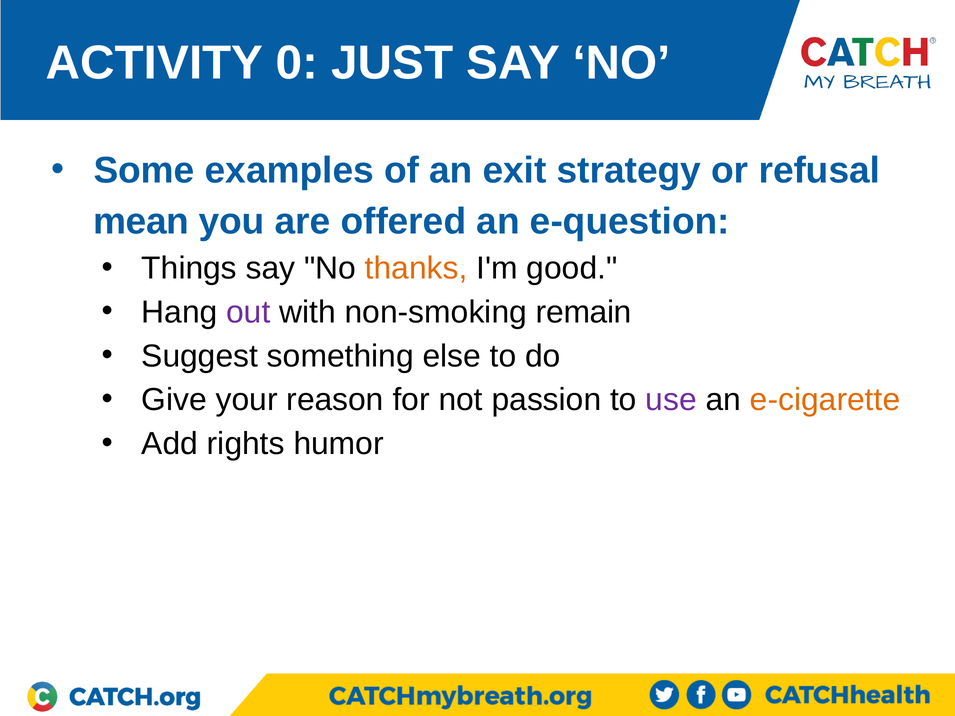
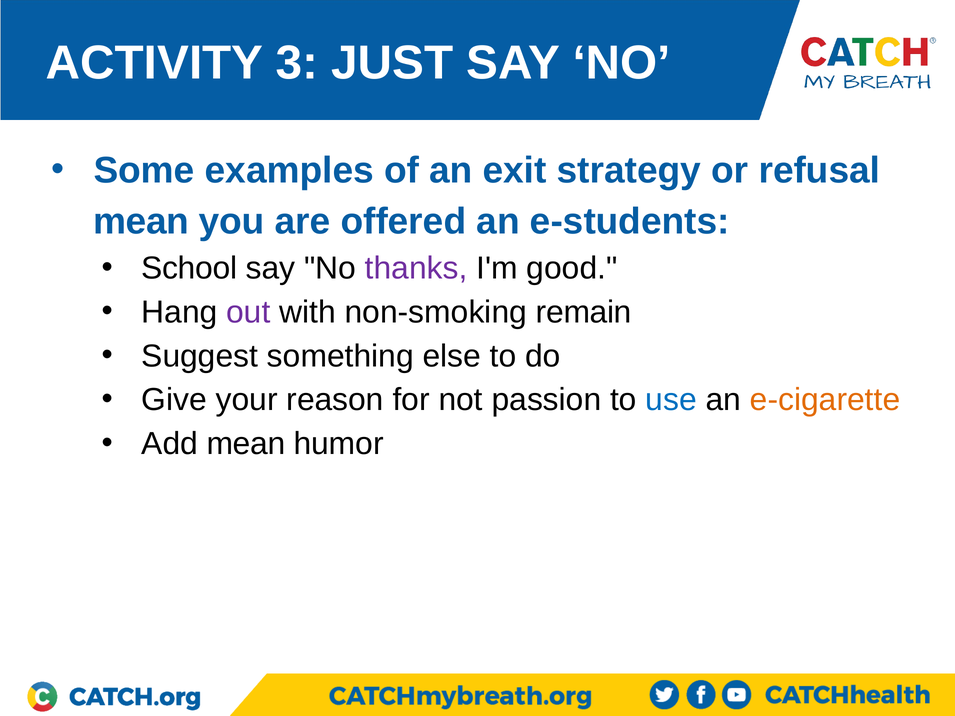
0: 0 -> 3 (297, 63)
e-question: e-question -> e-students (630, 222)
Things: Things -> School (189, 268)
thanks colour: orange -> purple (416, 268)
use colour: purple -> blue (671, 400)
Add rights: rights -> mean (246, 444)
